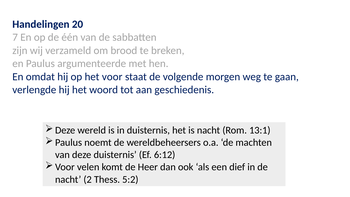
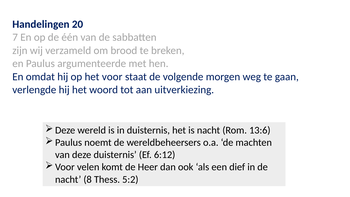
geschiedenis: geschiedenis -> uitverkiezing (184, 90)
13:1: 13:1 -> 13:6 (260, 130)
2: 2 -> 8 (88, 179)
